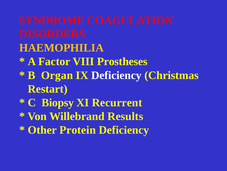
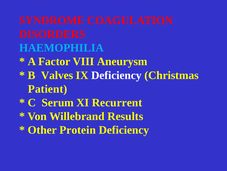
HAEMOPHILIA colour: yellow -> light blue (62, 48)
Prostheses: Prostheses -> Aneurysm (122, 61)
Organ: Organ -> Valves (57, 75)
Restart: Restart -> Patient (48, 89)
Biopsy: Biopsy -> Serum (58, 102)
